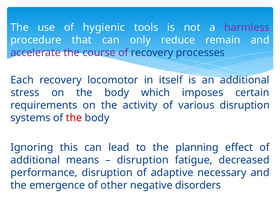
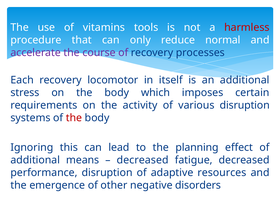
hygienic: hygienic -> vitamins (104, 27)
harmless colour: purple -> red (247, 27)
remain: remain -> normal (223, 40)
disruption: disruption -> decreased (143, 160)
necessary: necessary -> resources (222, 173)
